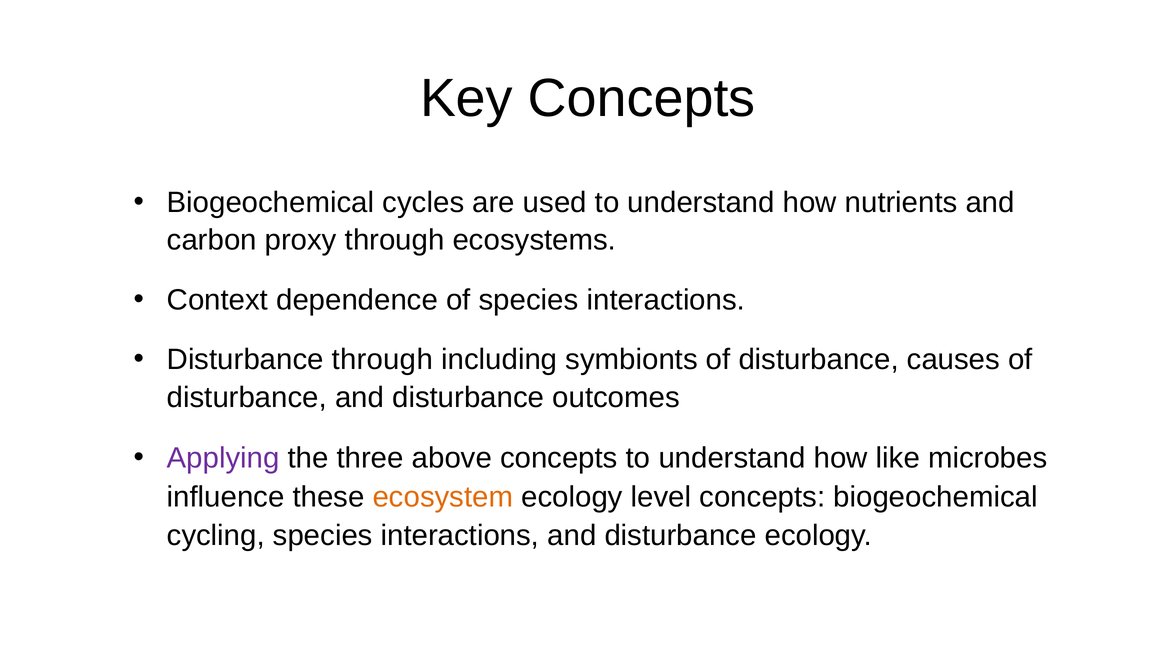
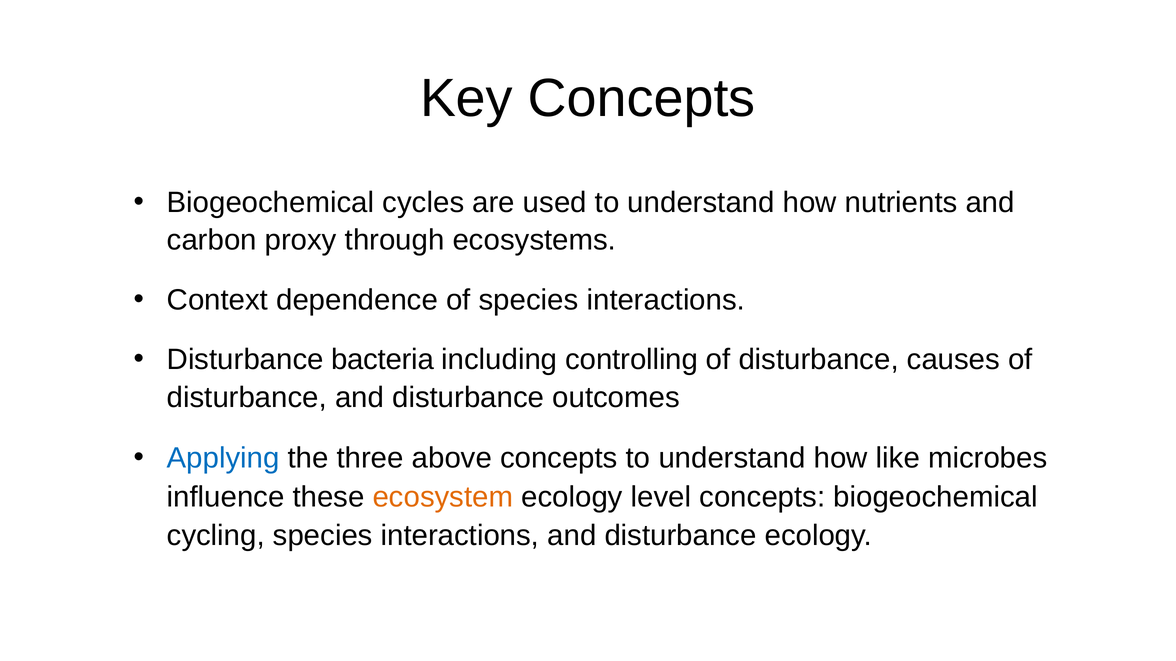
Disturbance through: through -> bacteria (383, 360)
symbionts: symbionts -> controlling (632, 360)
Applying colour: purple -> blue (223, 459)
